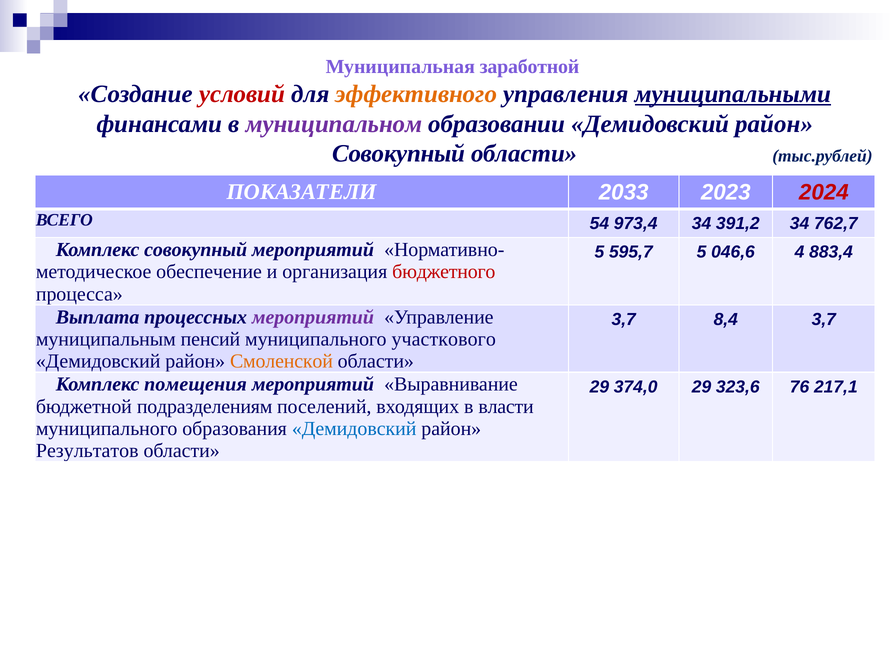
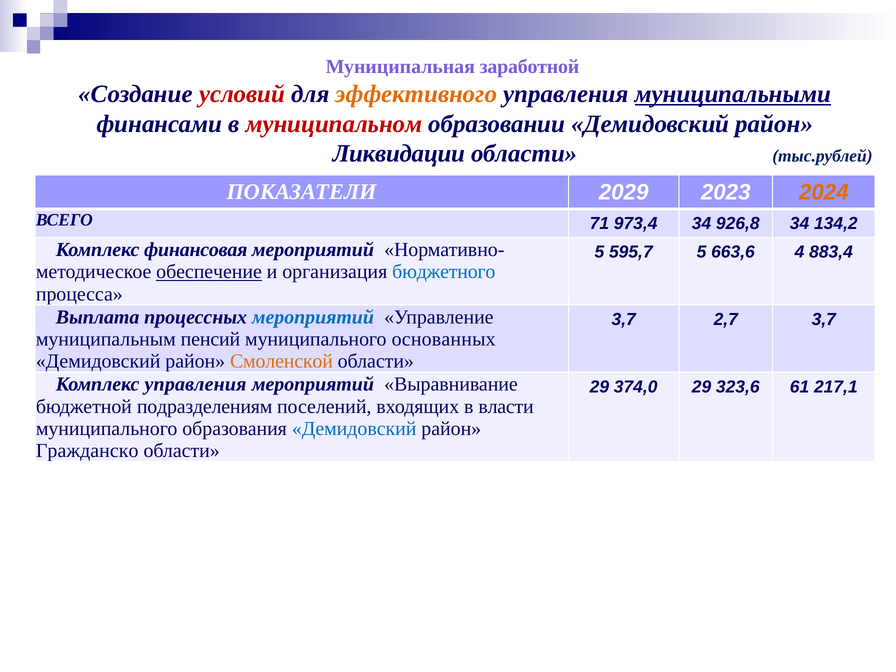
муниципальном colour: purple -> red (334, 124)
Совокупный: Совокупный -> Ликвидации (399, 154)
2033: 2033 -> 2029 (624, 192)
2024 colour: red -> orange (824, 192)
54: 54 -> 71 (599, 224)
391,2: 391,2 -> 926,8 (738, 224)
762,7: 762,7 -> 134,2 (836, 224)
Комплекс совокупный: совокупный -> финансовая (196, 250)
046,6: 046,6 -> 663,6 (733, 252)
обеспечение underline: none -> present (209, 272)
бюджетного colour: red -> blue (444, 272)
мероприятий colour: purple -> blue (313, 317)
8,4: 8,4 -> 2,7 (726, 320)
участкового: участкового -> основанных (444, 339)
Комплекс помещения: помещения -> управления (196, 384)
76: 76 -> 61 (800, 387)
Результатов: Результатов -> Гражданско (87, 451)
